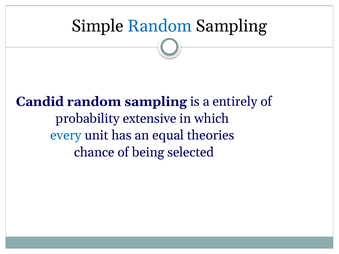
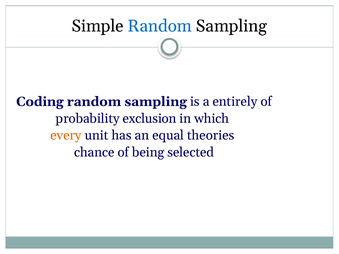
Candid: Candid -> Coding (40, 102)
extensive: extensive -> exclusion (150, 119)
every colour: blue -> orange (66, 135)
